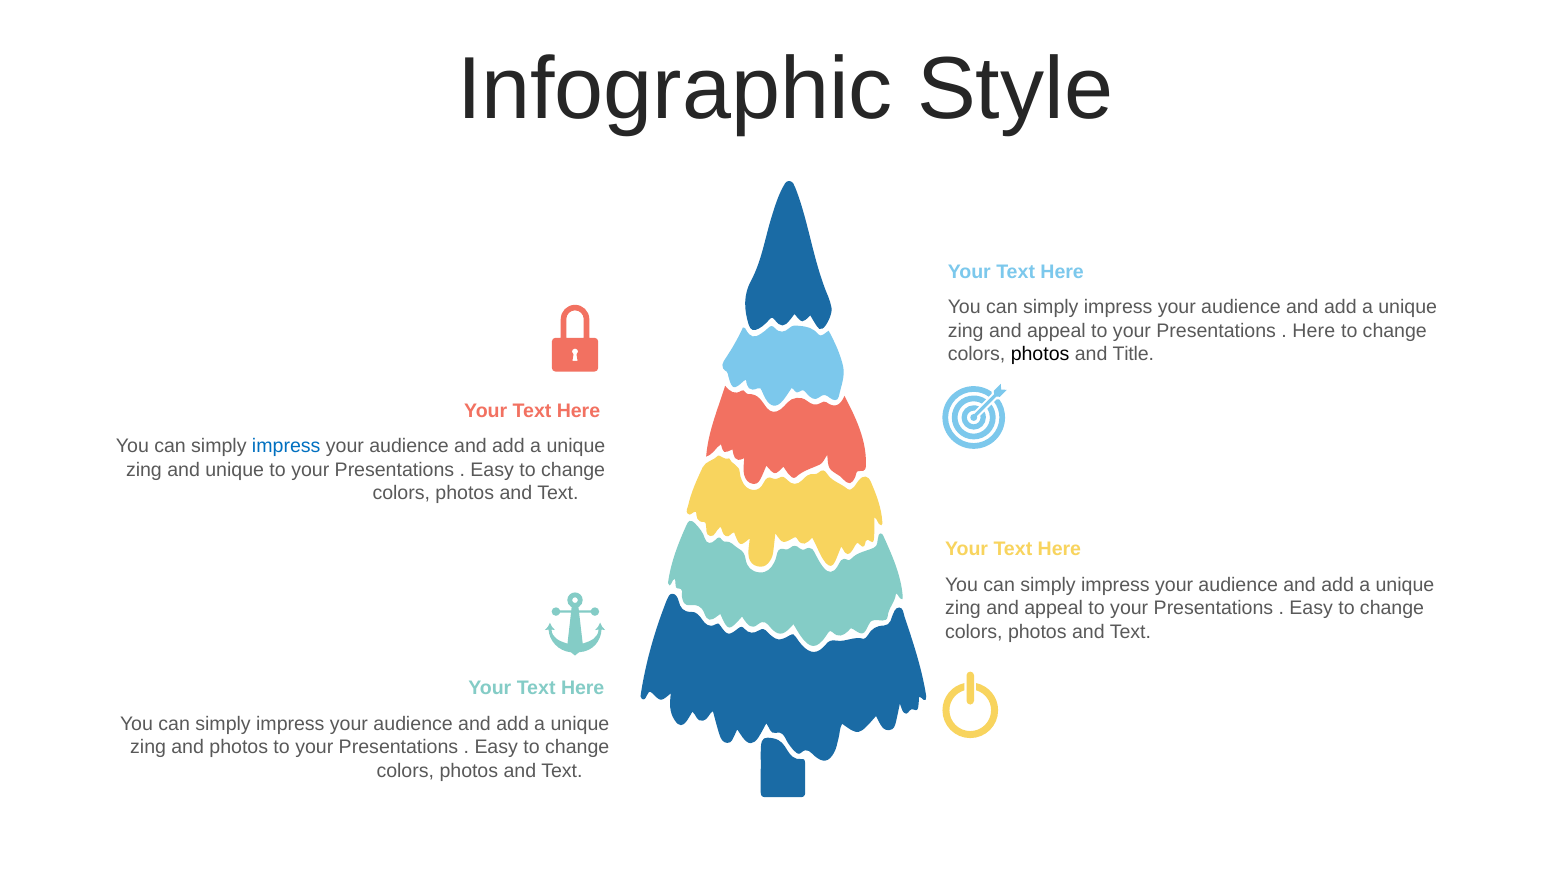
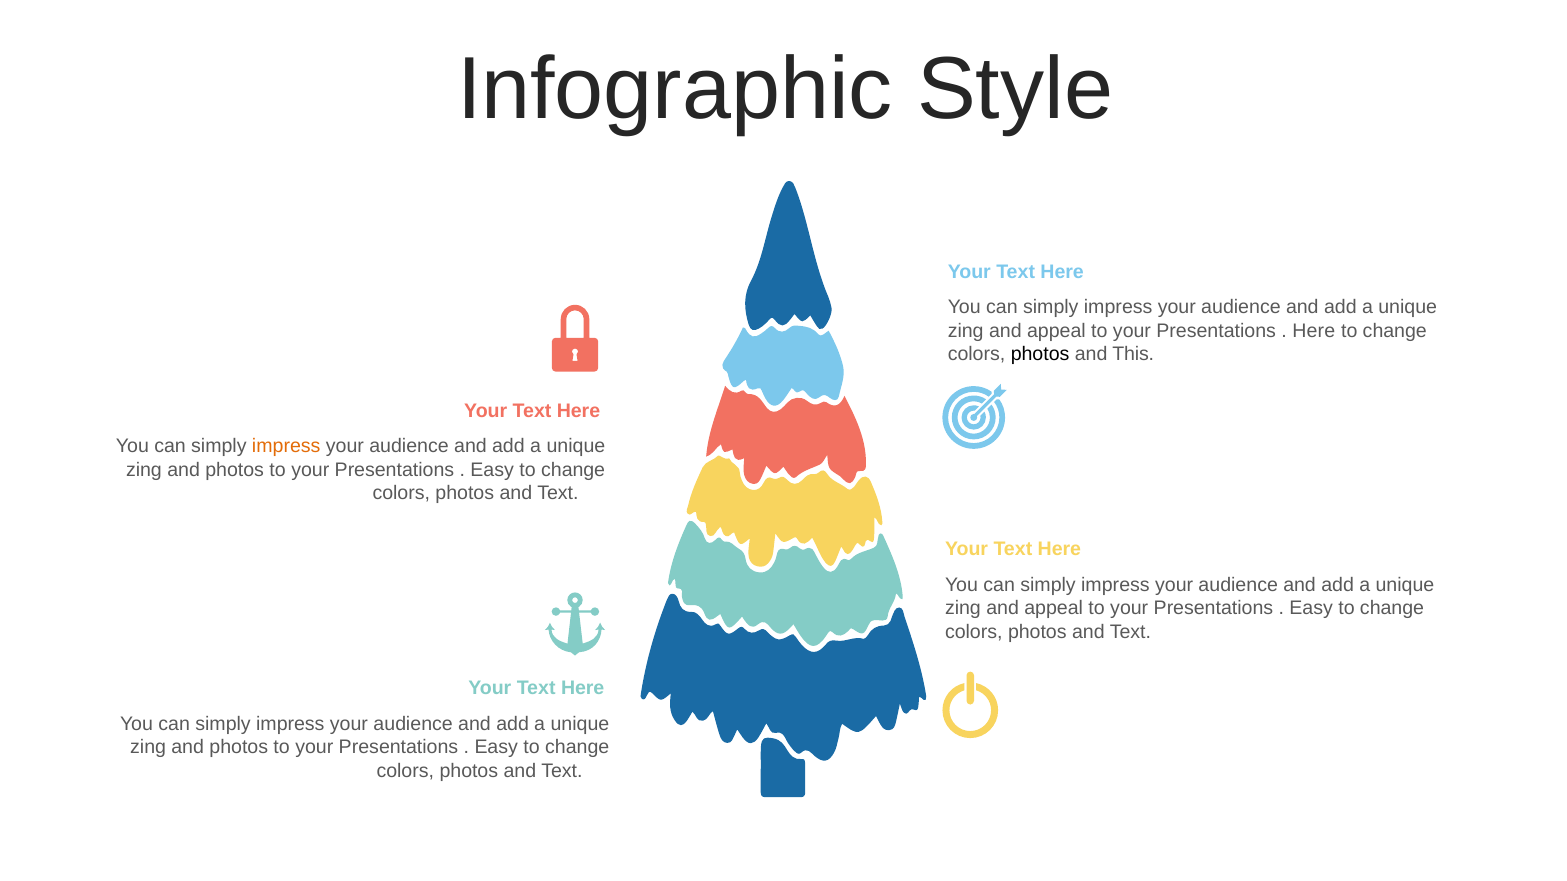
Title: Title -> This (1133, 355)
impress colour: blue -> orange (286, 446)
unique: unique -> photos (235, 470)
